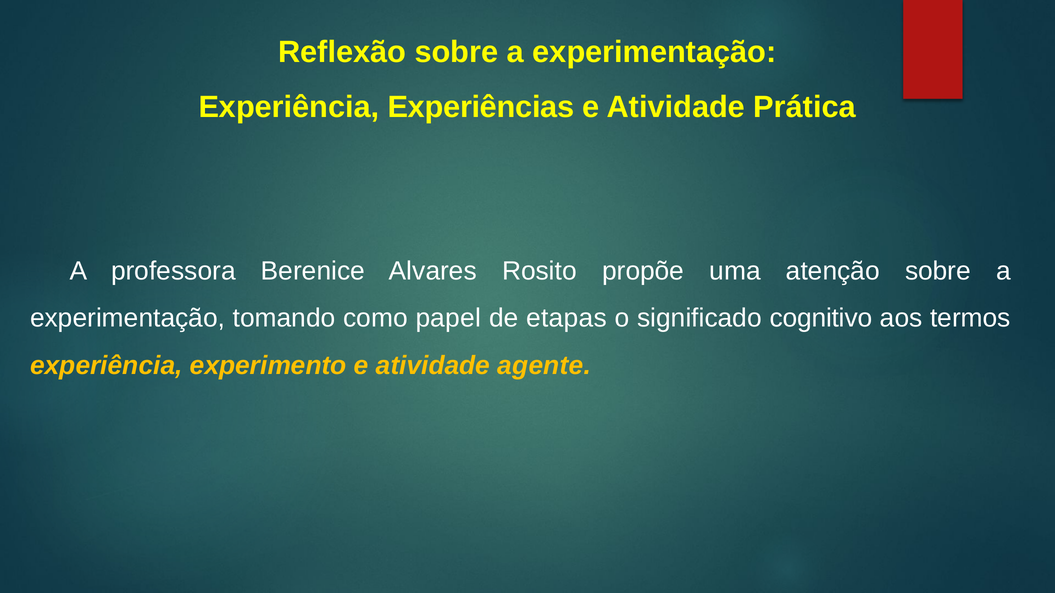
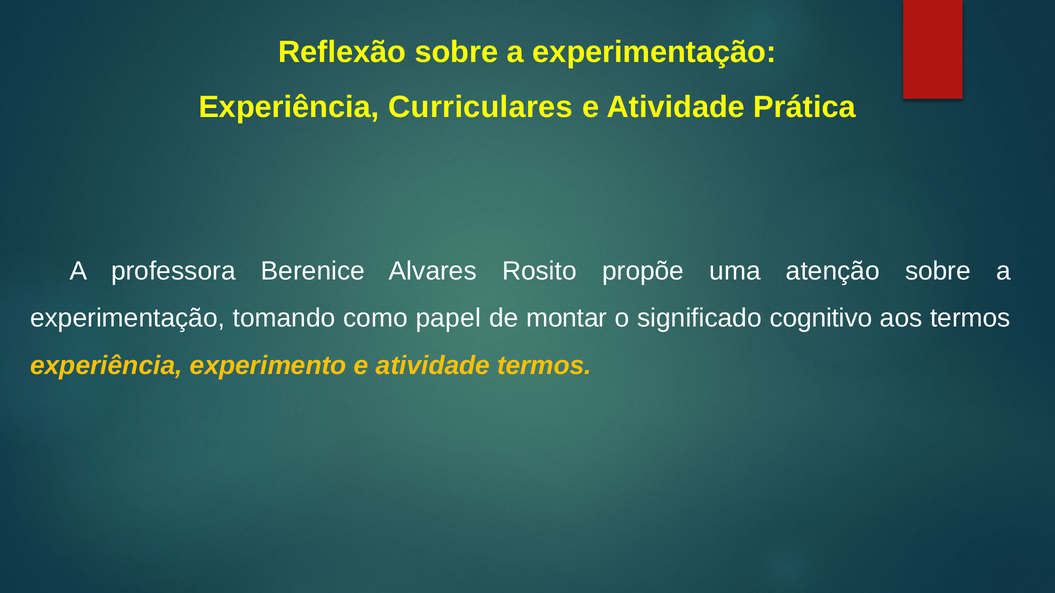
Experiências: Experiências -> Curriculares (481, 107)
etapas: etapas -> montar (567, 318)
atividade agente: agente -> termos (544, 366)
